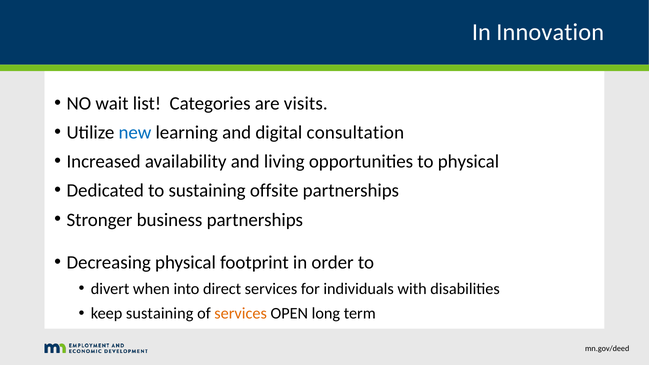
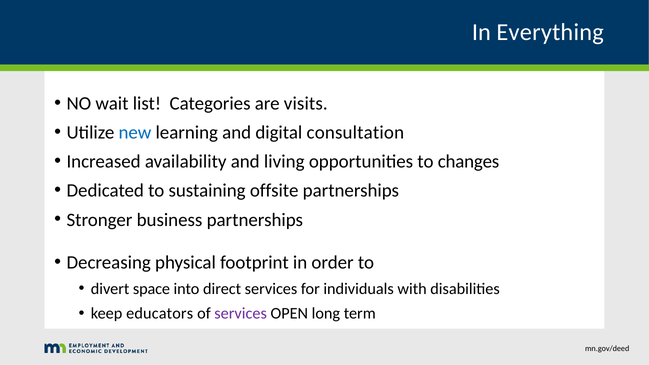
Innovation: Innovation -> Everything (550, 32)
to physical: physical -> changes (469, 162)
when: when -> space (152, 289)
keep sustaining: sustaining -> educators (160, 314)
services colour: orange -> purple (241, 314)
